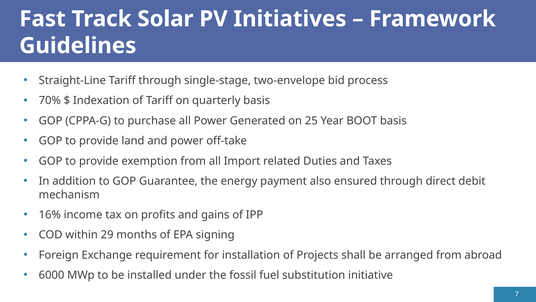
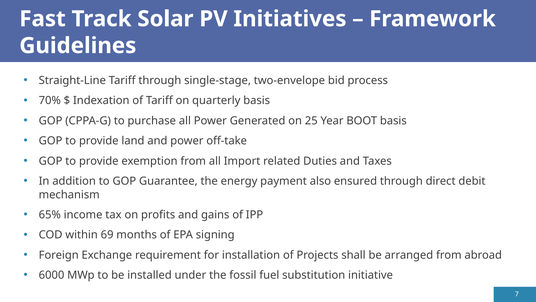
16%: 16% -> 65% (50, 214)
29: 29 -> 69 (107, 235)
